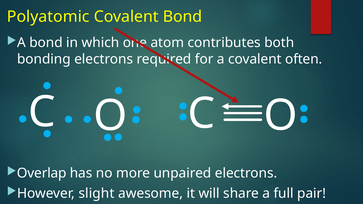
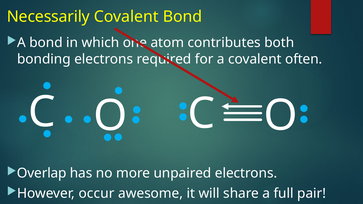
Polyatomic: Polyatomic -> Necessarily (48, 17)
slight: slight -> occur (96, 193)
